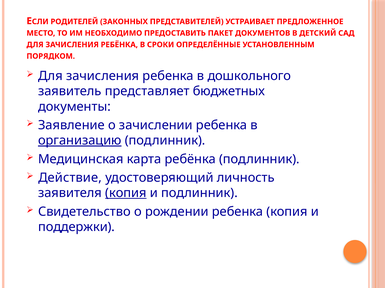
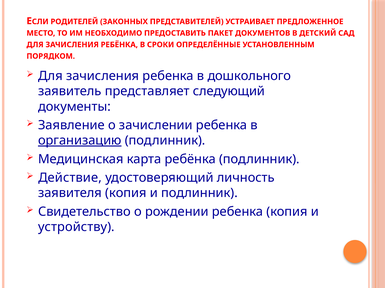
бюджетных: бюджетных -> следующий (229, 91)
копия underline: present -> none (126, 193)
поддержки: поддержки -> устройству (76, 227)
